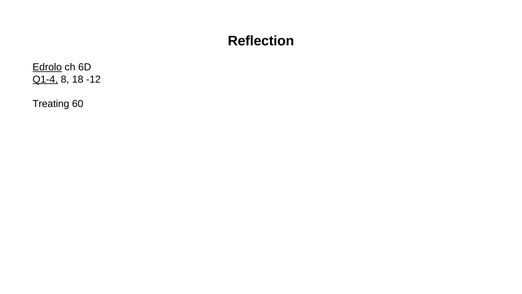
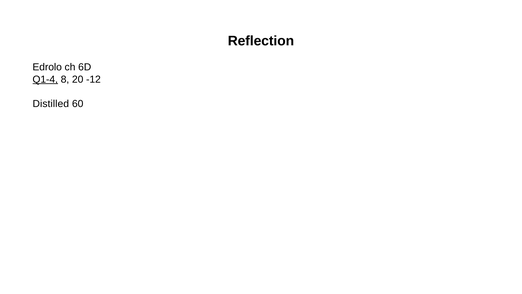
Edrolo underline: present -> none (47, 67)
18: 18 -> 20 (78, 79)
Treating: Treating -> Distilled (51, 104)
